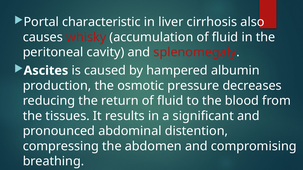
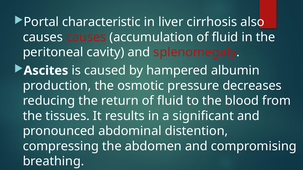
causes whisky: whisky -> causes (86, 37)
